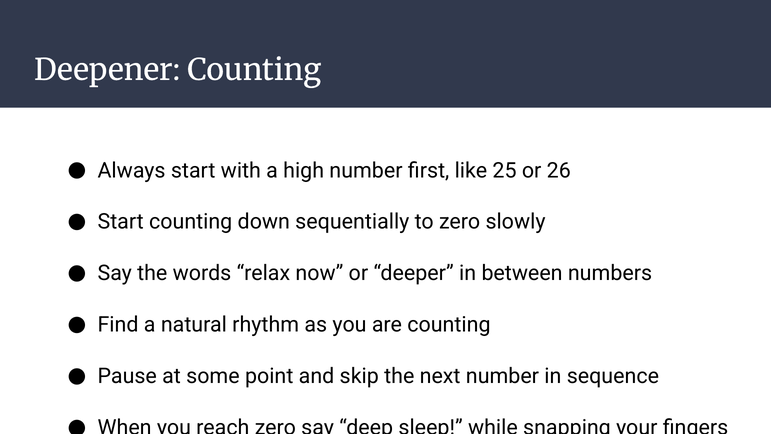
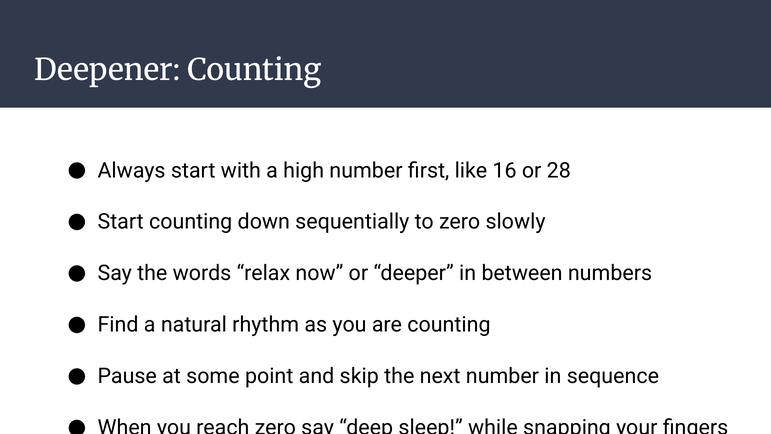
25: 25 -> 16 (505, 170)
26: 26 -> 28 (559, 170)
